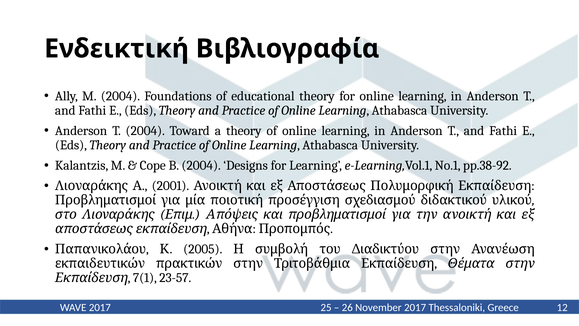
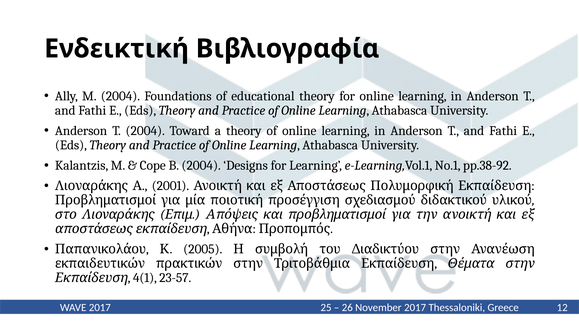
7(1: 7(1 -> 4(1 (145, 278)
